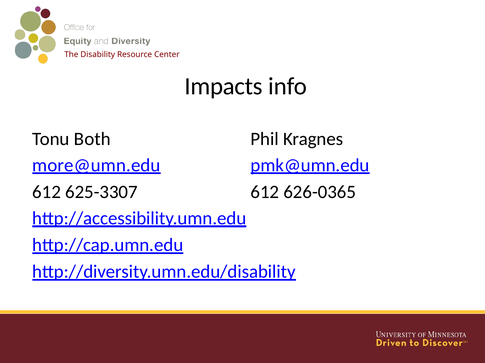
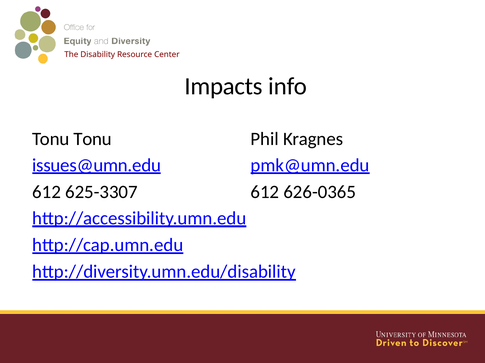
Tonu Both: Both -> Tonu (93, 139)
more@umn.edu: more@umn.edu -> issues@umn.edu (97, 165)
